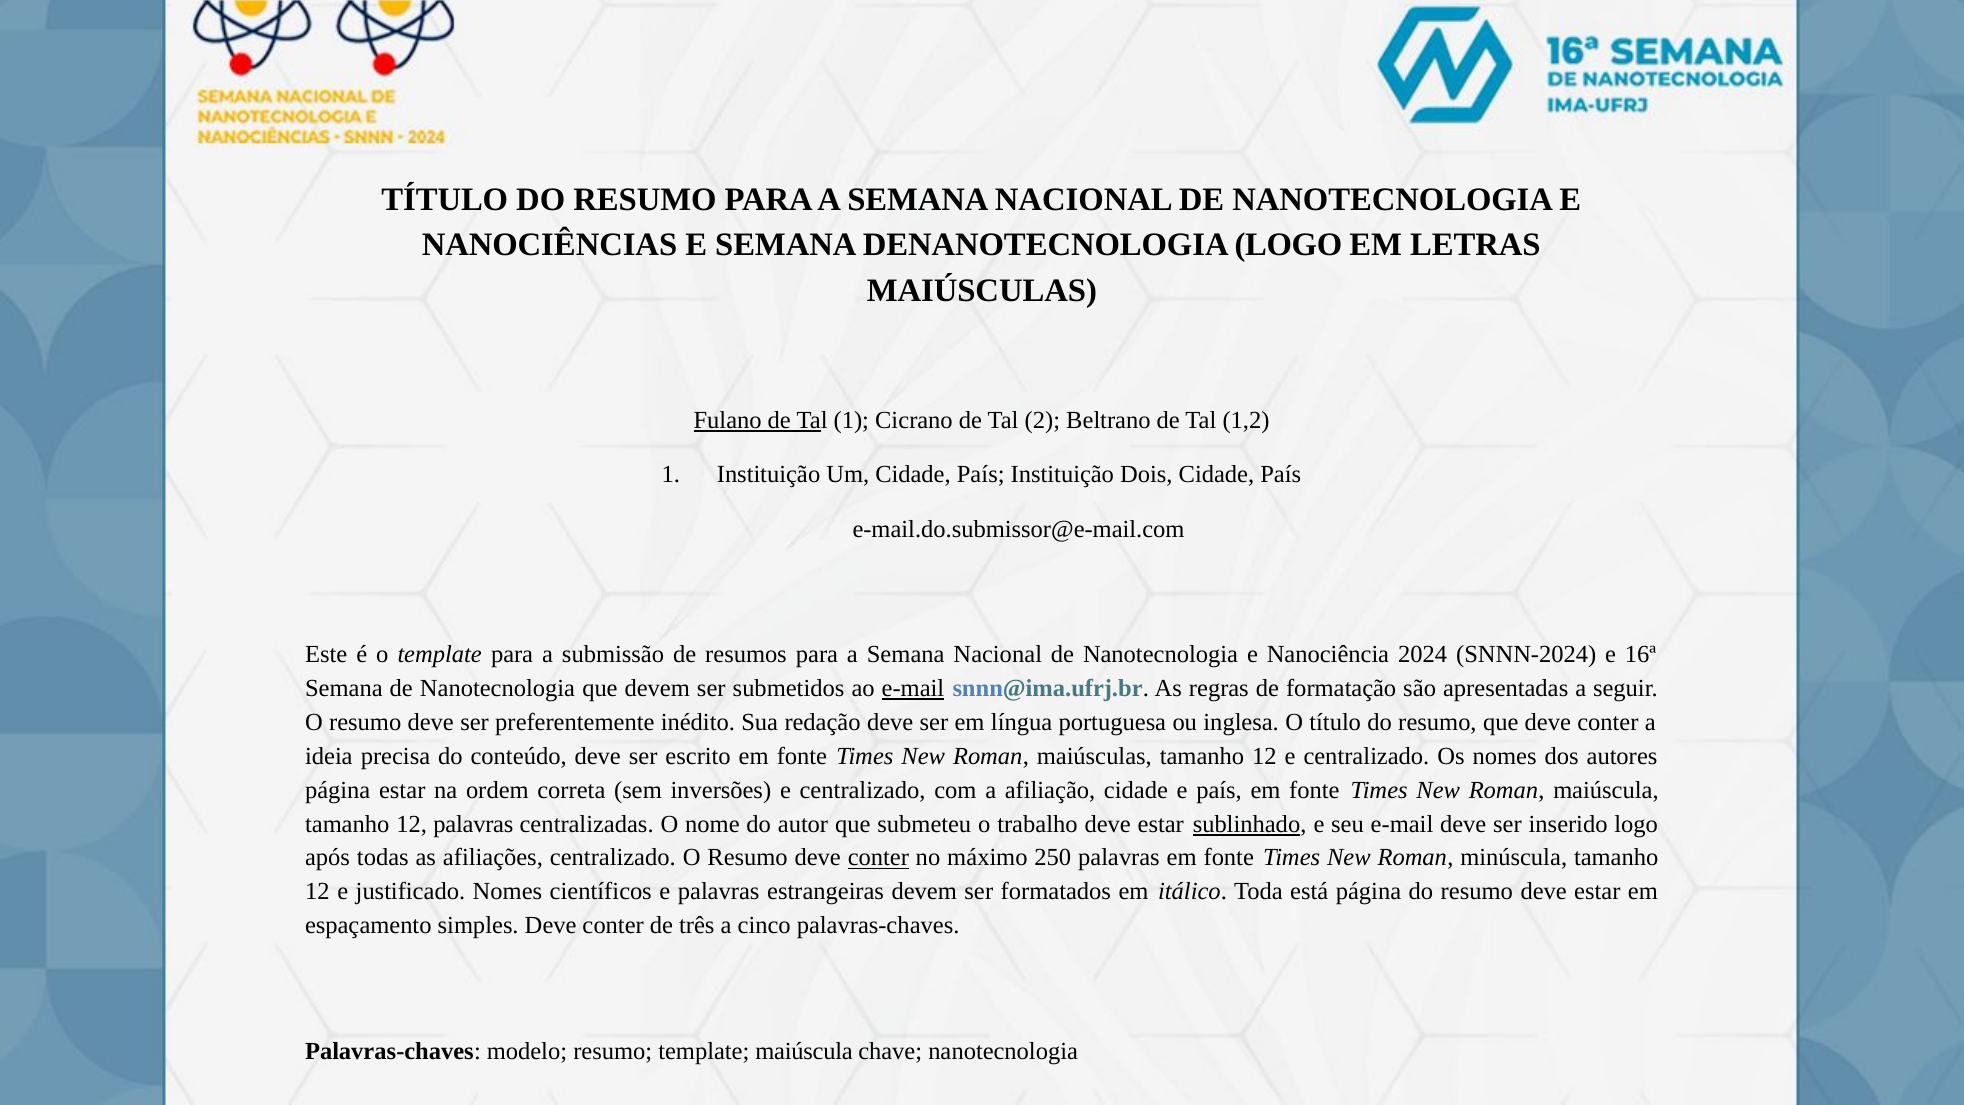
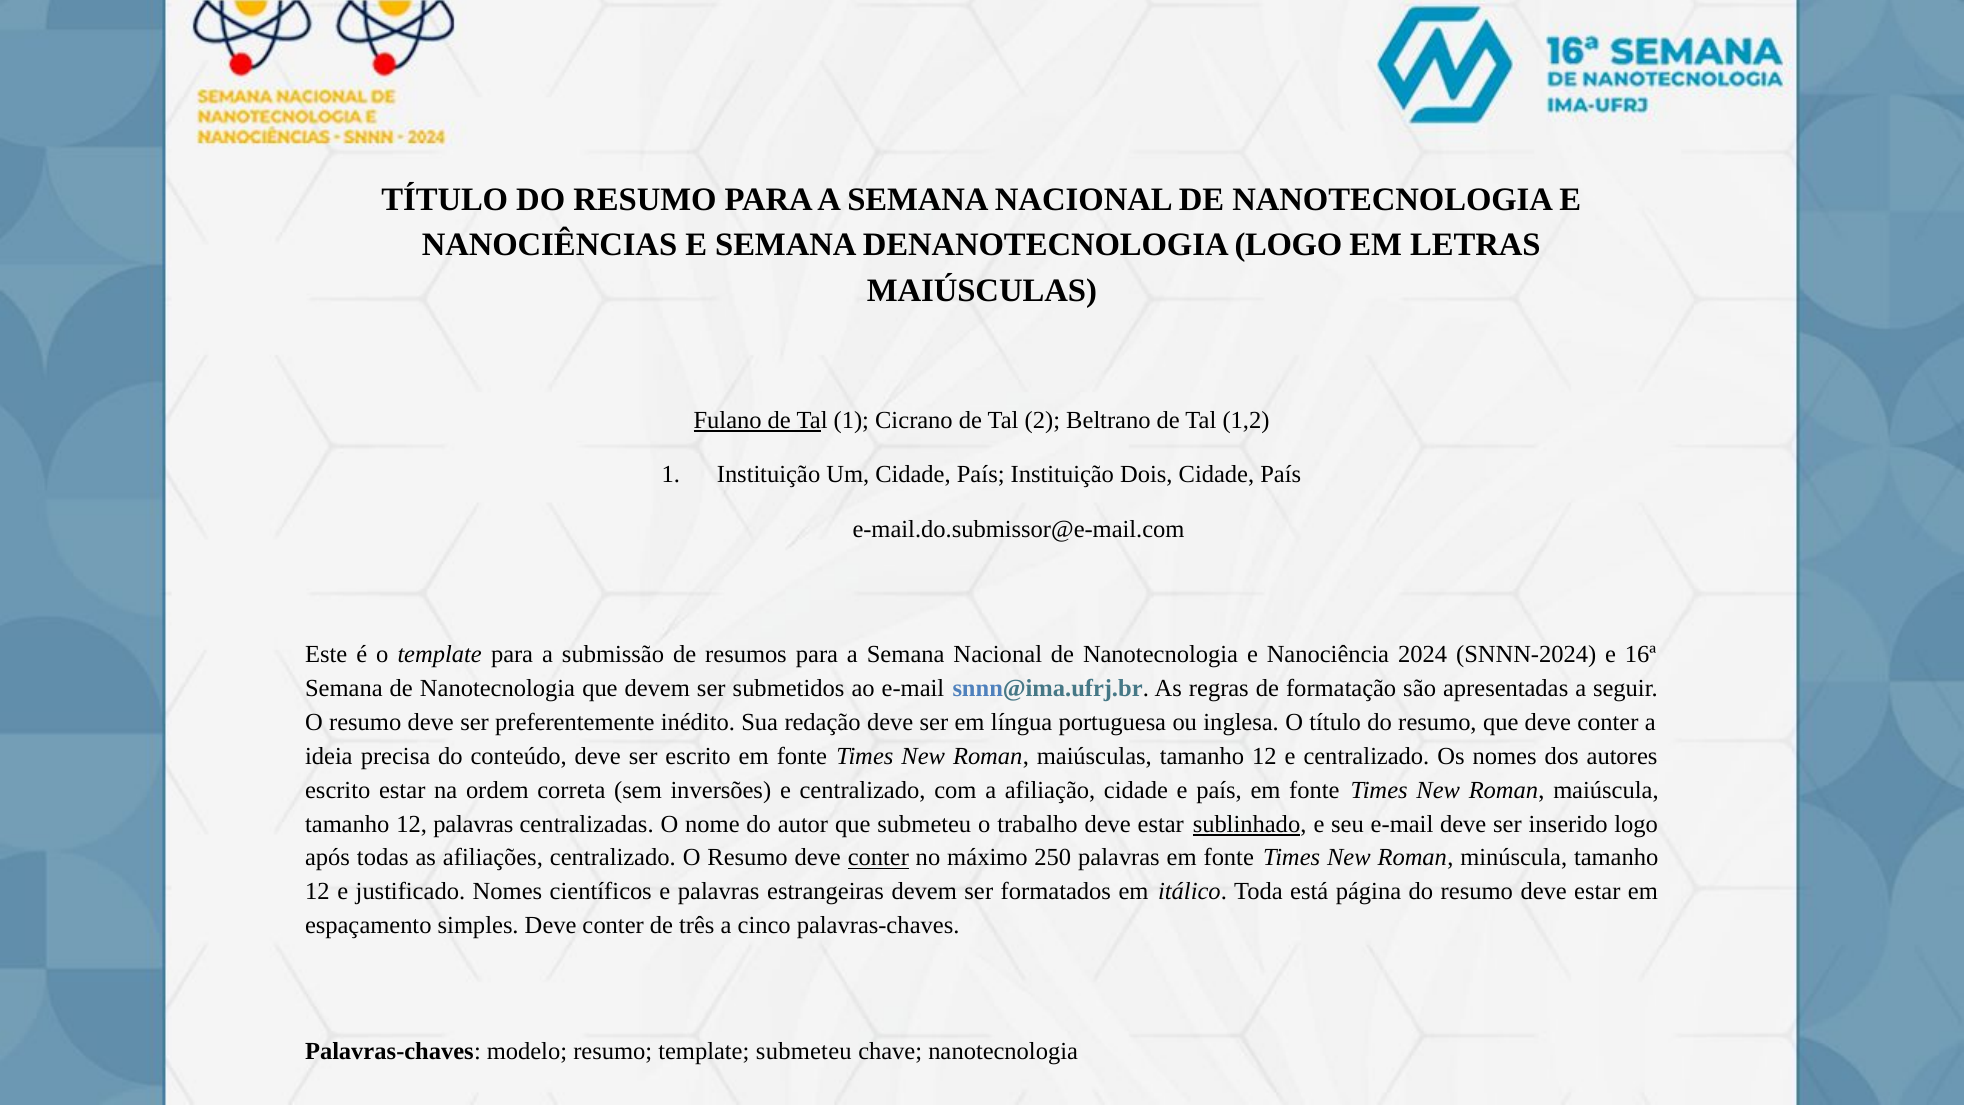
e-mail underline: present -> none (913, 688)
página: página -> escrito (338, 790)
template maiúscula: maiúscula -> submeteu (804, 1051)
